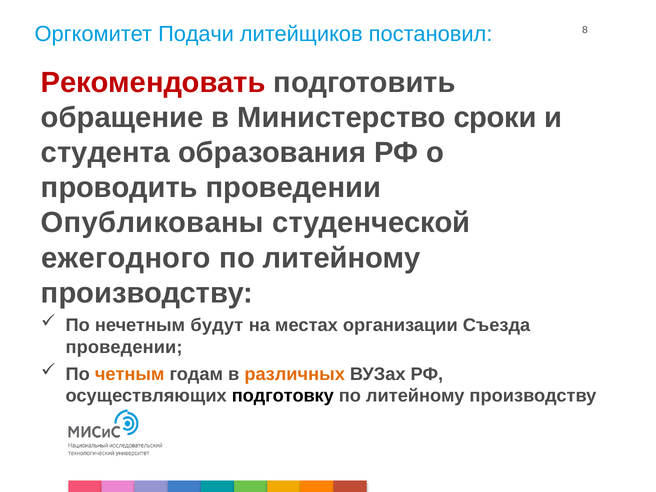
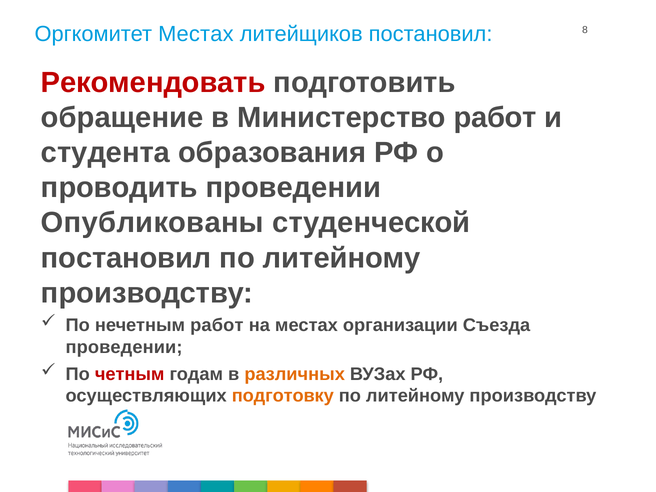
Оргкомитет Подачи: Подачи -> Местах (196, 34)
Министерство сроки: сроки -> работ (495, 118)
ежегодного: ежегодного -> постановил (126, 258)
нечетным будут: будут -> работ (217, 325)
четным colour: orange -> red (130, 374)
подготовку colour: black -> orange (283, 396)
